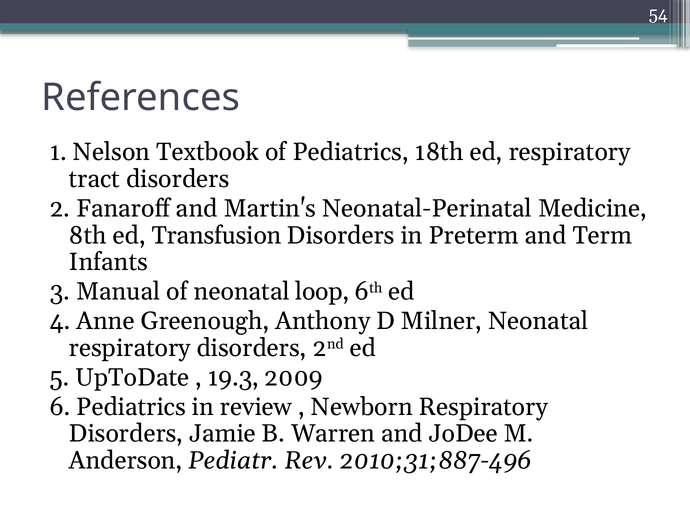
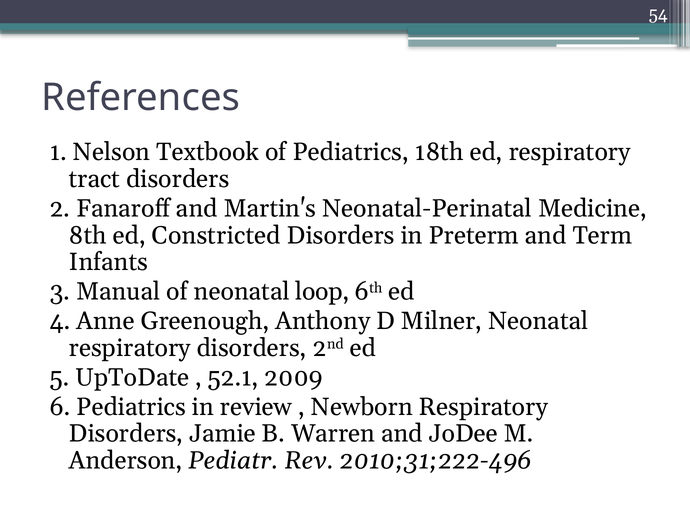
Transfusion: Transfusion -> Constricted (216, 236)
19.3: 19.3 -> 52.1 (233, 378)
2010;31;887-496: 2010;31;887-496 -> 2010;31;222-496 (436, 461)
